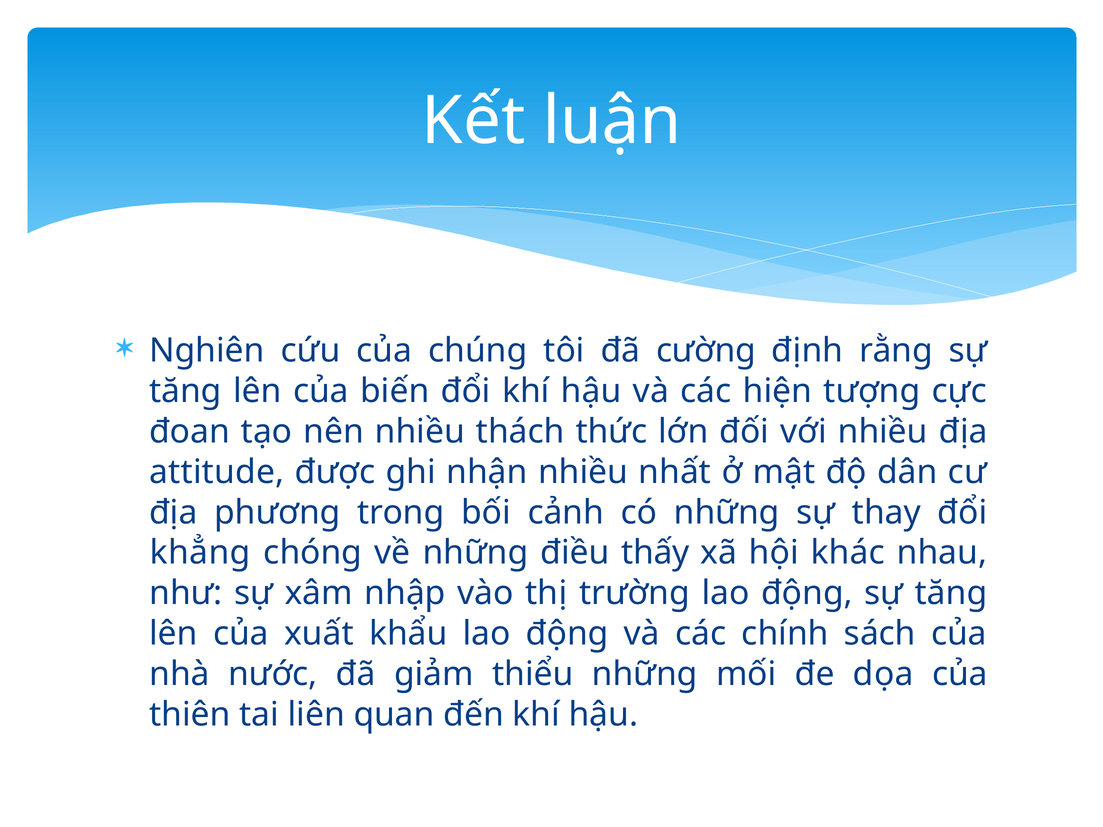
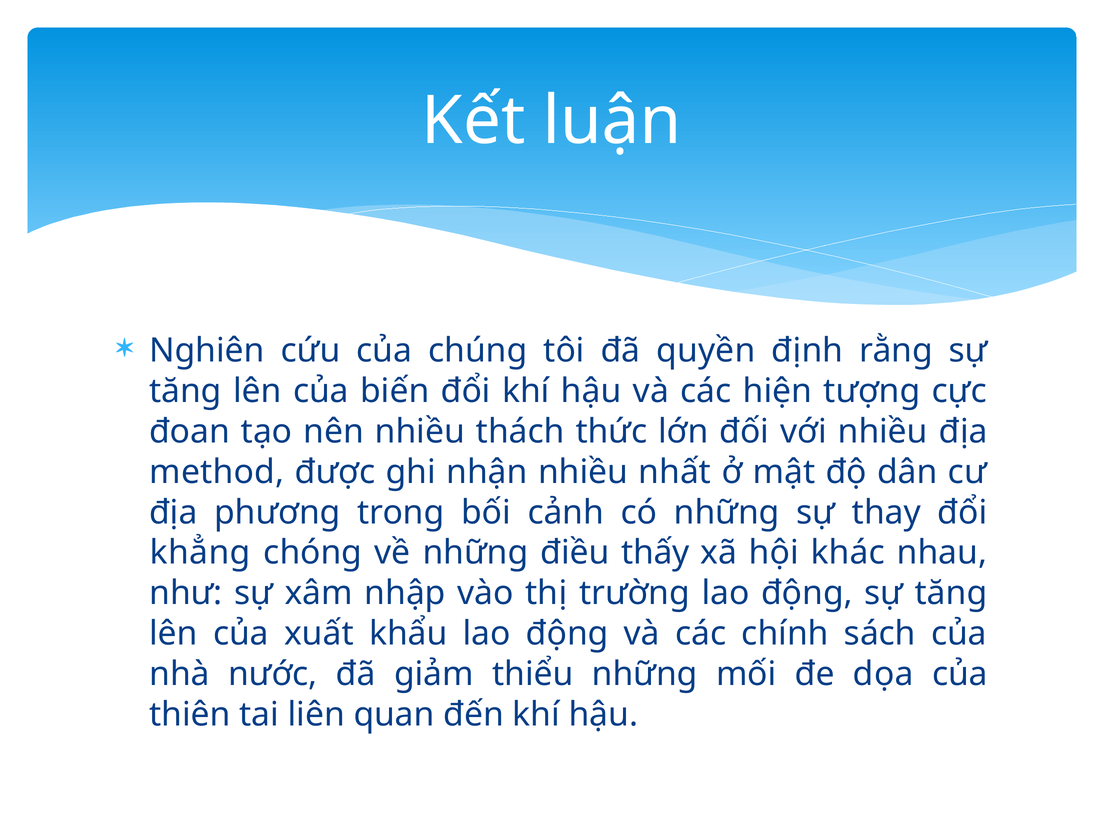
cường: cường -> quyền (706, 351)
attitude: attitude -> method (217, 472)
